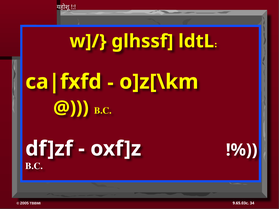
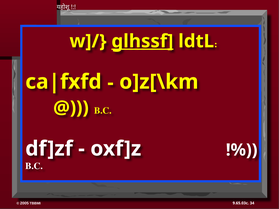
glhssf underline: none -> present (142, 41)
